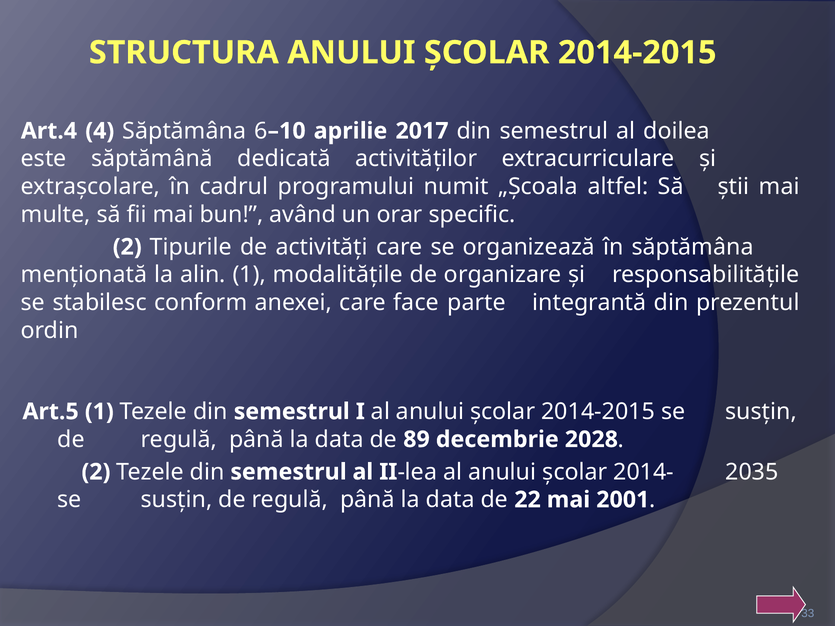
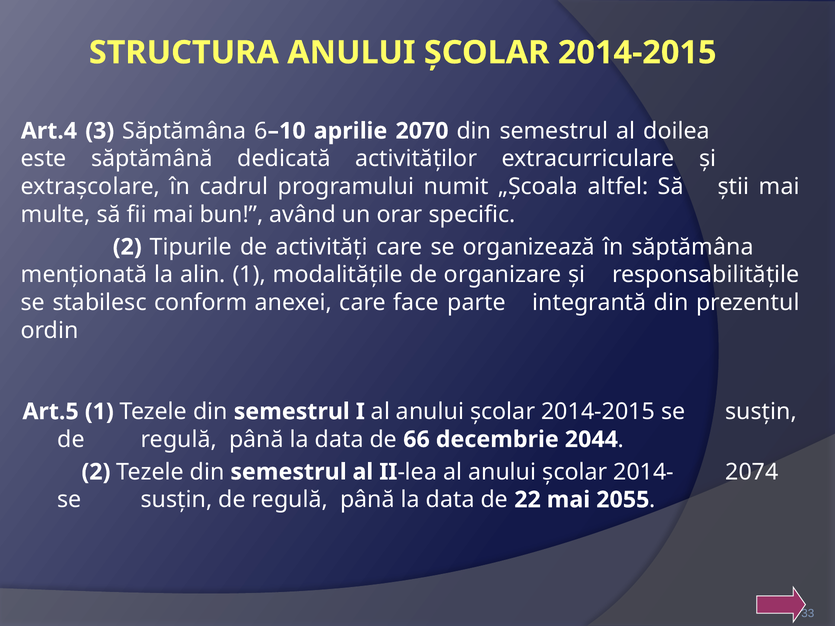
4: 4 -> 3 (100, 131)
2017: 2017 -> 2070 (422, 131)
89: 89 -> 66 (416, 440)
2028: 2028 -> 2044 (591, 440)
2035: 2035 -> 2074 (752, 472)
2001: 2001 -> 2055 (623, 500)
